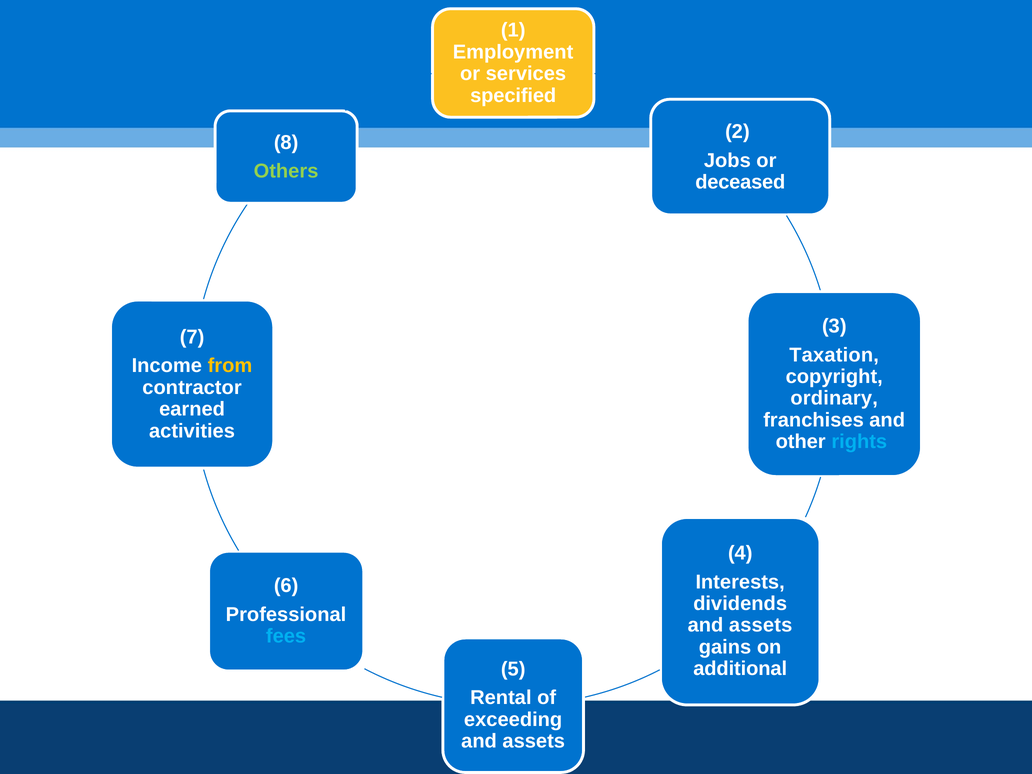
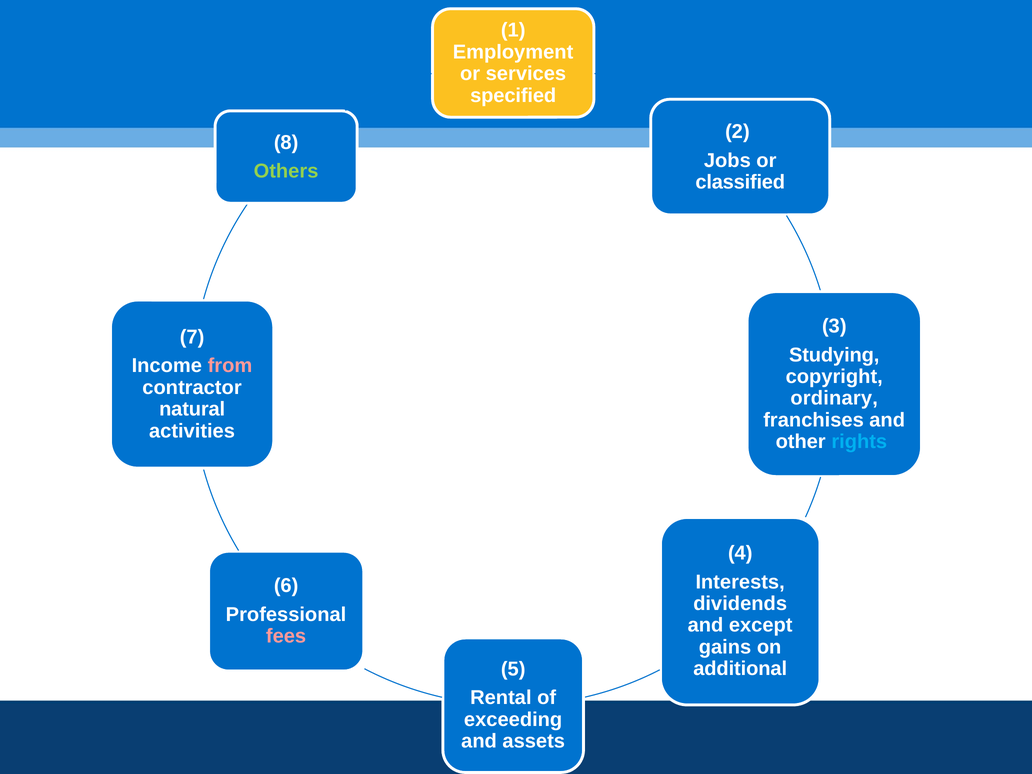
deceased: deceased -> classified (740, 182)
Taxation: Taxation -> Studying (834, 355)
from colour: yellow -> pink (230, 366)
earned: earned -> natural (192, 409)
assets: assets -> except (761, 625)
fees colour: light blue -> pink (286, 636)
